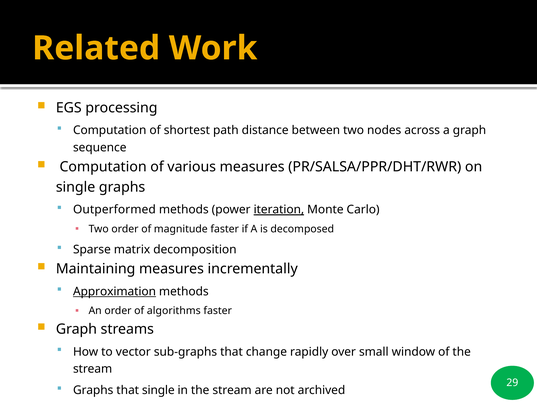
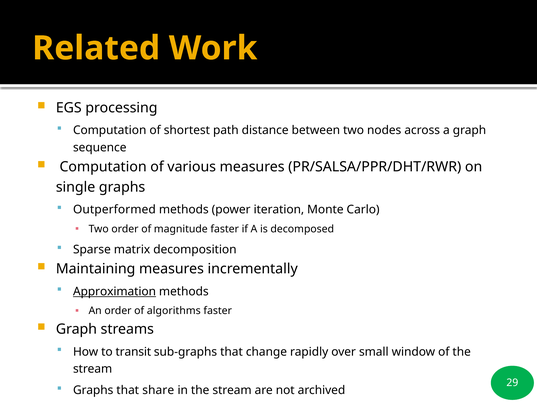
iteration underline: present -> none (279, 210)
vector: vector -> transit (133, 352)
that single: single -> share (158, 390)
